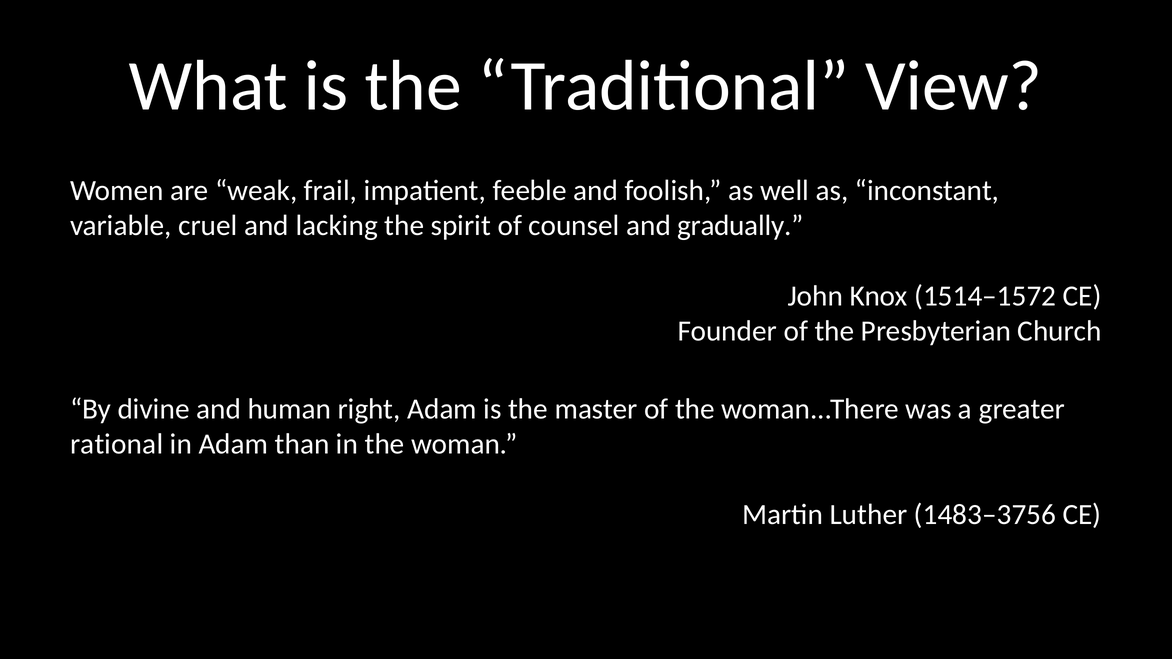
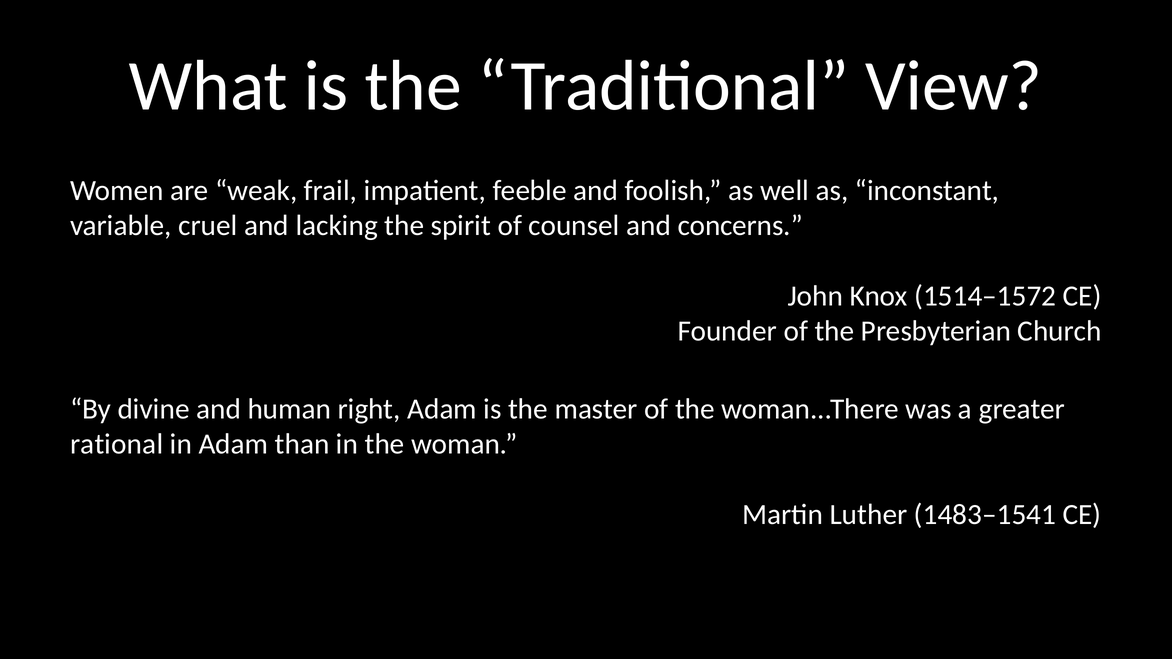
gradually: gradually -> concerns (740, 226)
1483–3756: 1483–3756 -> 1483–1541 (985, 515)
